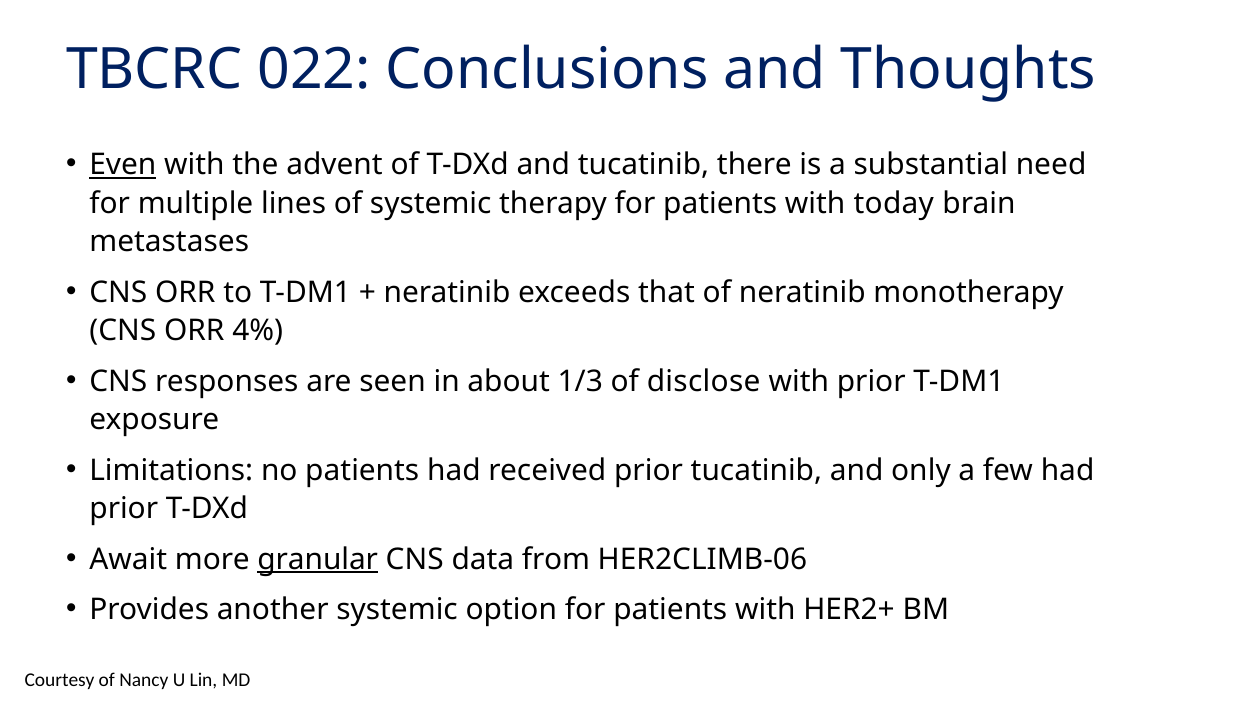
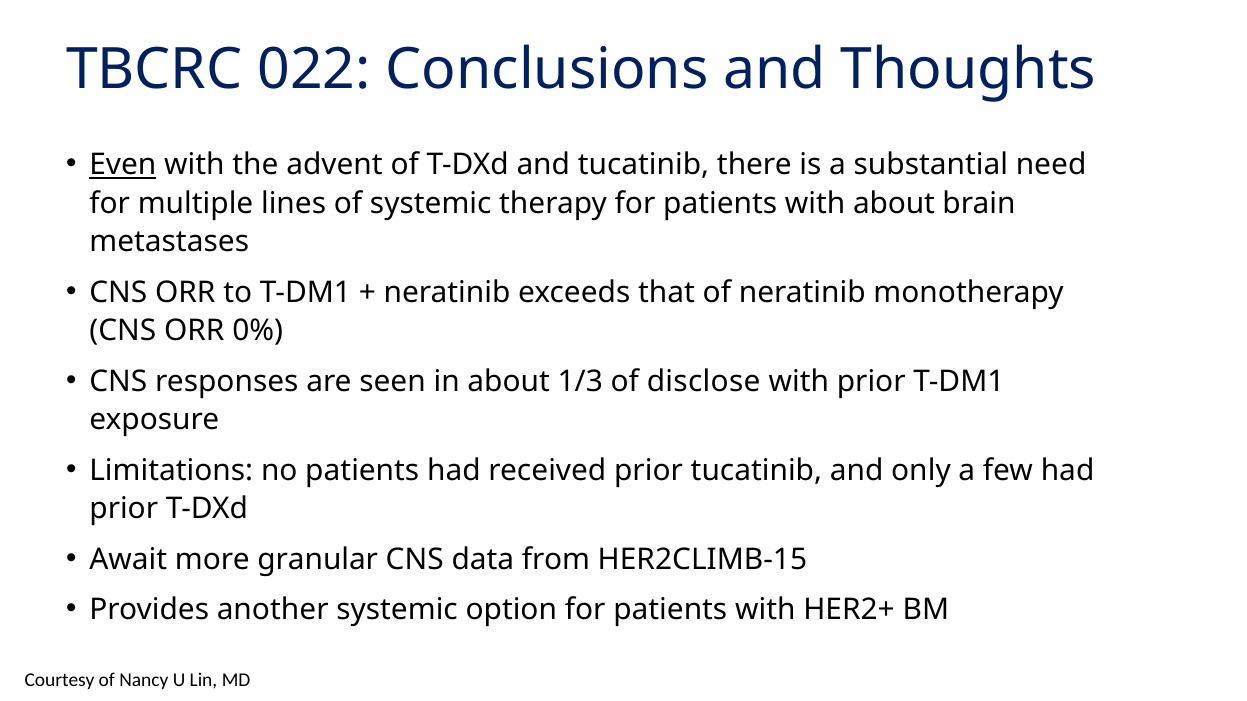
with today: today -> about (894, 204)
4%: 4% -> 0% (258, 331)
granular underline: present -> none (318, 560)
HER2CLIMB-06: HER2CLIMB-06 -> HER2CLIMB-15 (702, 560)
